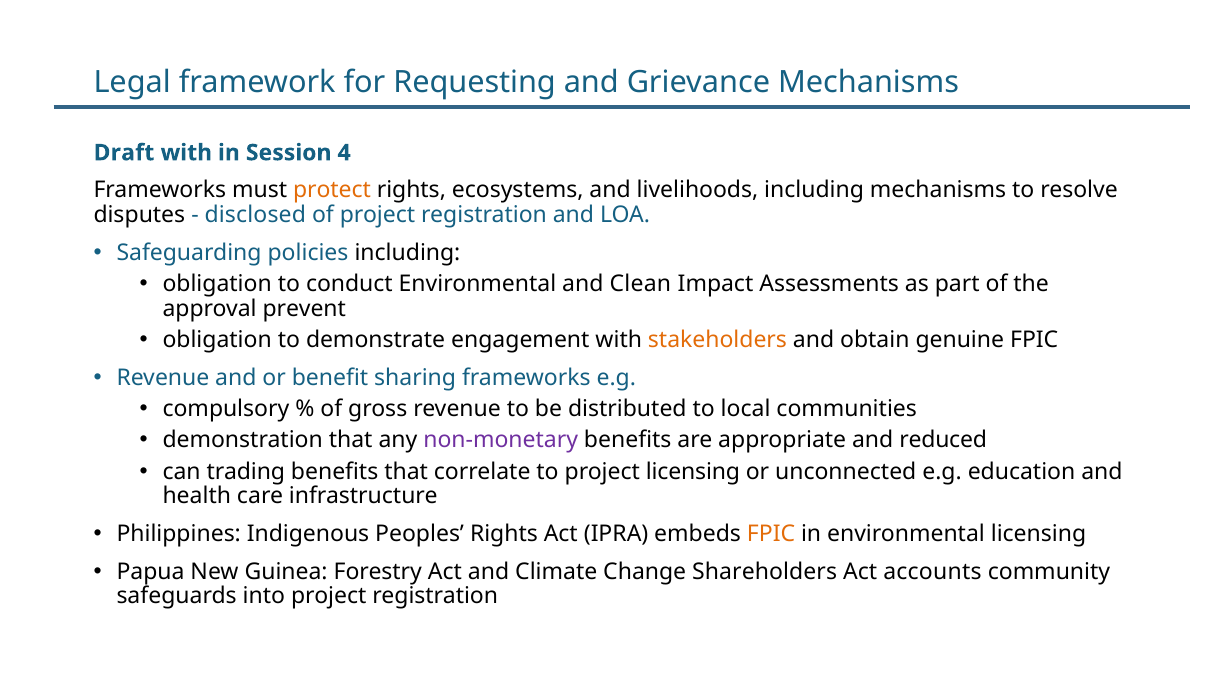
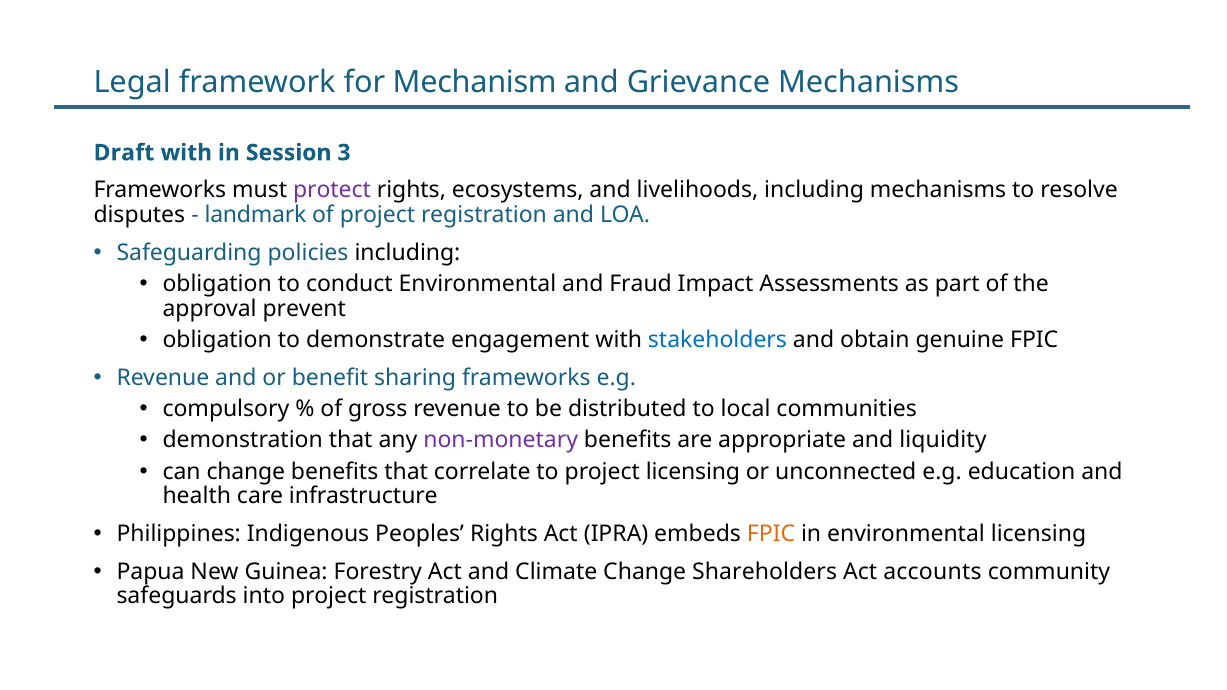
Requesting: Requesting -> Mechanism (475, 82)
4: 4 -> 3 (344, 153)
protect colour: orange -> purple (332, 190)
disclosed: disclosed -> landmark (255, 215)
Clean: Clean -> Fraud (641, 284)
stakeholders colour: orange -> blue (717, 340)
reduced: reduced -> liquidity (943, 440)
can trading: trading -> change (246, 472)
